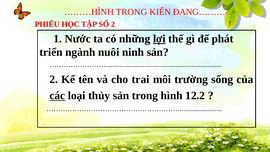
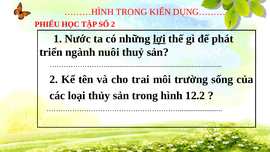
ĐANG………: ĐANG……… -> DỤNG……… (199, 12)
ninh: ninh -> thuỷ (133, 52)
các underline: present -> none (57, 96)
